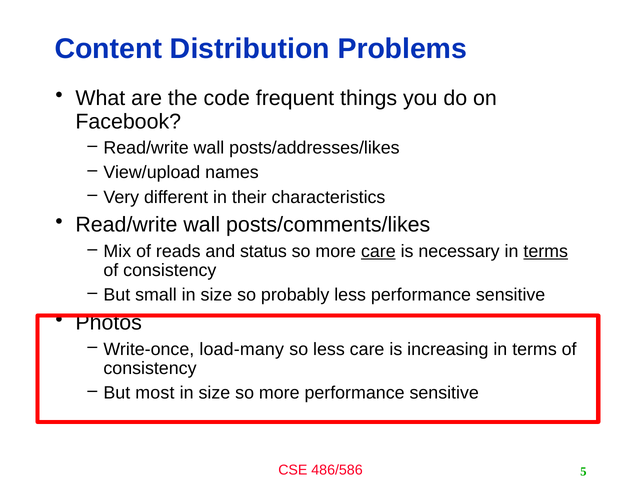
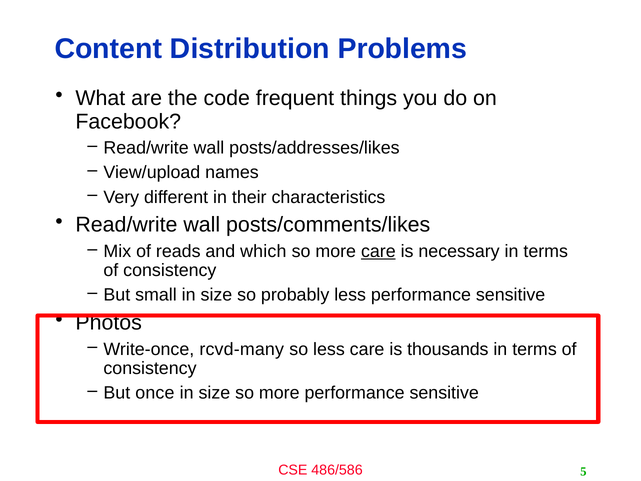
status: status -> which (263, 251)
terms underline: present -> none (546, 251)
load-many: load-many -> rcvd-many (242, 349)
increasing: increasing -> thousands (448, 349)
most: most -> once (155, 393)
